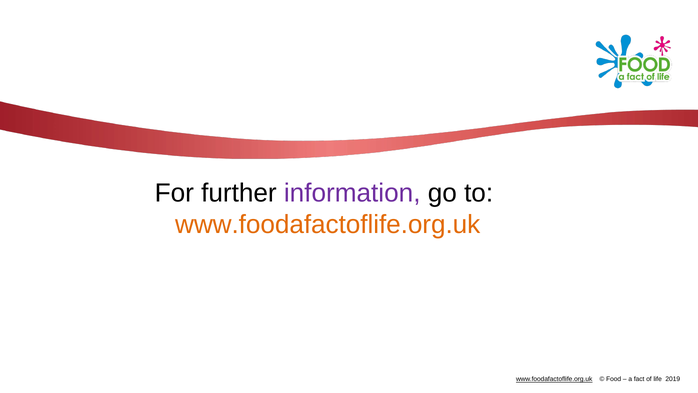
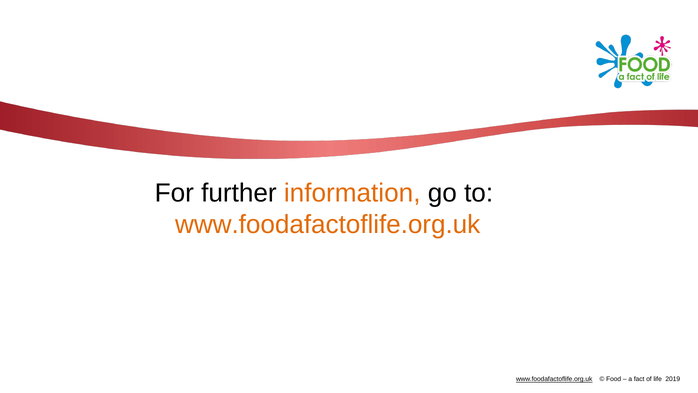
information colour: purple -> orange (352, 193)
